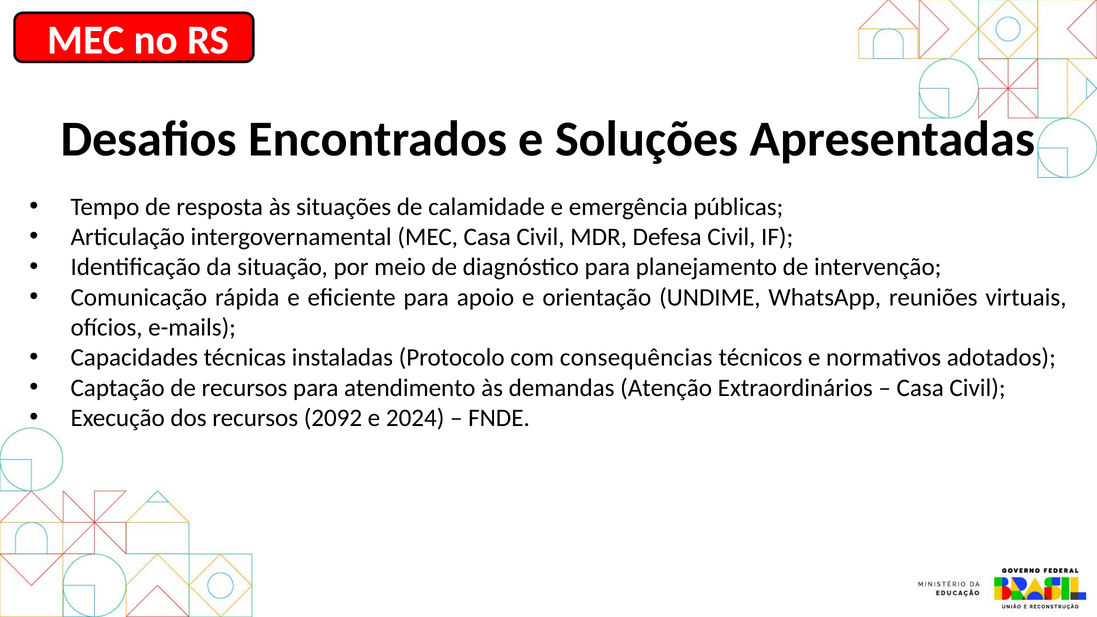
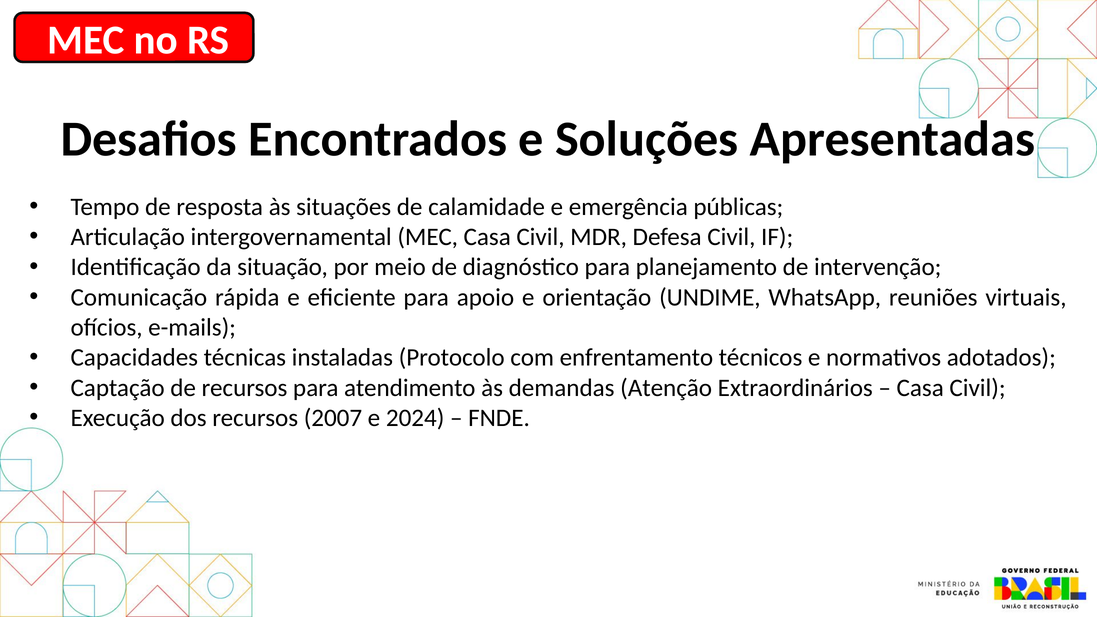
consequências: consequências -> enfrentamento (636, 358)
2092: 2092 -> 2007 (333, 418)
